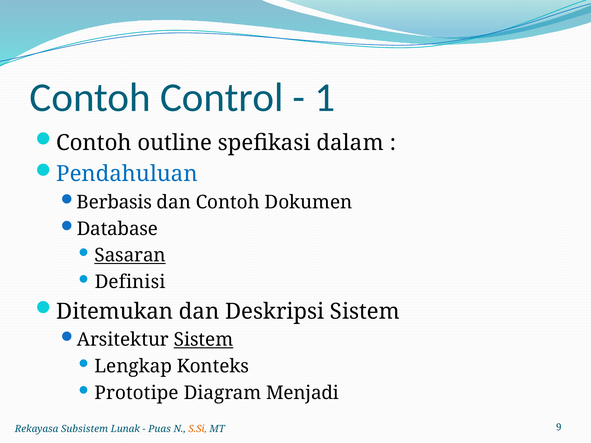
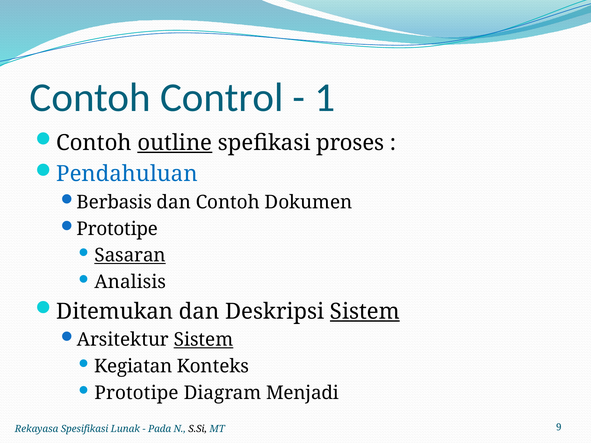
outline underline: none -> present (175, 143)
dalam: dalam -> proses (350, 143)
Database: Database -> Prototipe (117, 229)
Definisi: Definisi -> Analisis (130, 282)
Sistem underline: none -> present (365, 312)
Lengkap: Lengkap -> Kegiatan (133, 366)
Subsistem: Subsistem -> Spesifikasi (85, 429)
Puas: Puas -> Pada (160, 429)
S.Si colour: orange -> black (198, 429)
